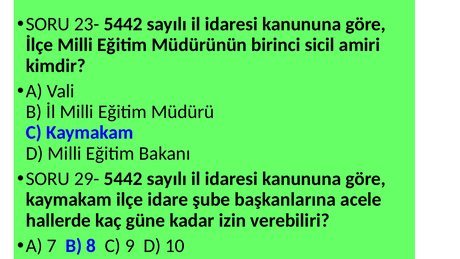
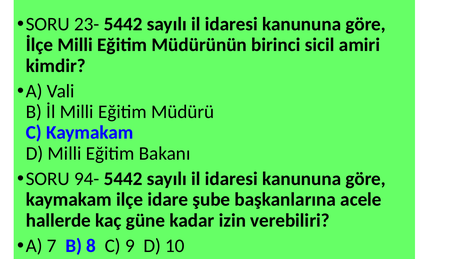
29-: 29- -> 94- (87, 179)
